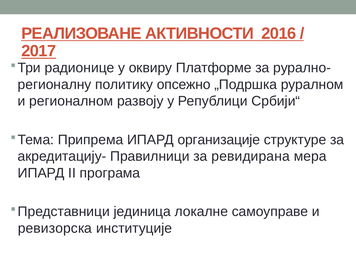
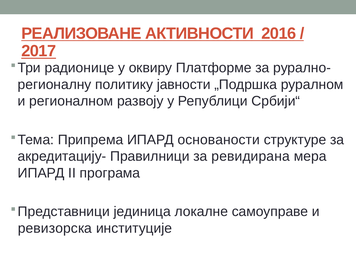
опсежно: опсежно -> јавности (184, 85)
организације: организације -> основаности (219, 140)
